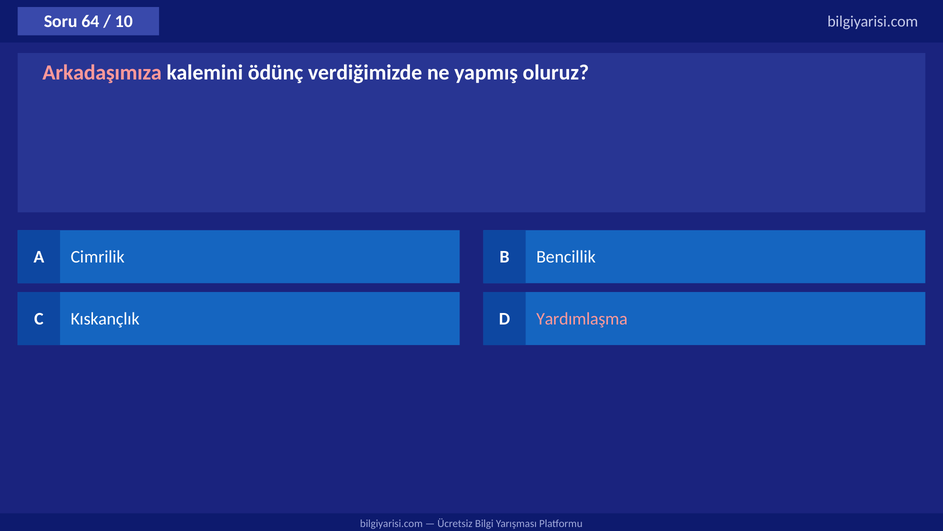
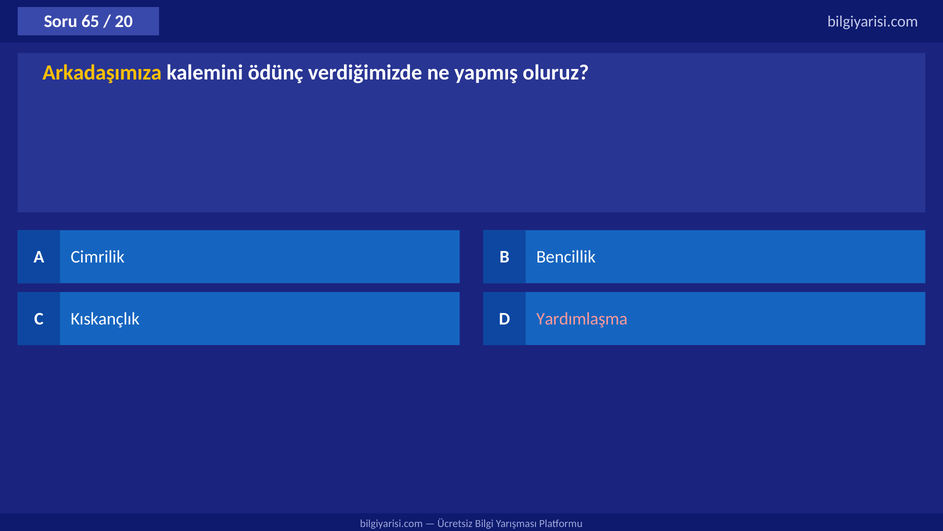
64: 64 -> 65 (90, 22)
10: 10 -> 20 (124, 22)
Arkadaşımıza colour: pink -> yellow (102, 73)
